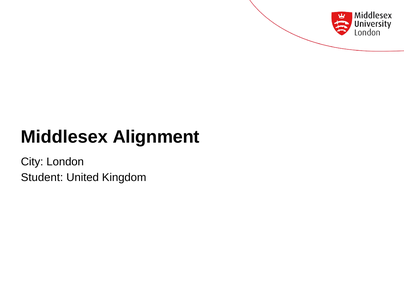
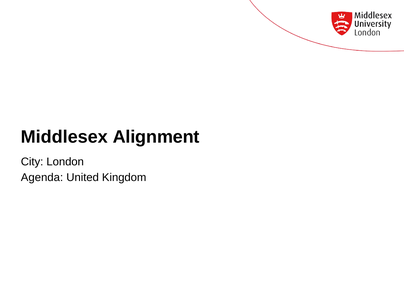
Student: Student -> Agenda (42, 178)
